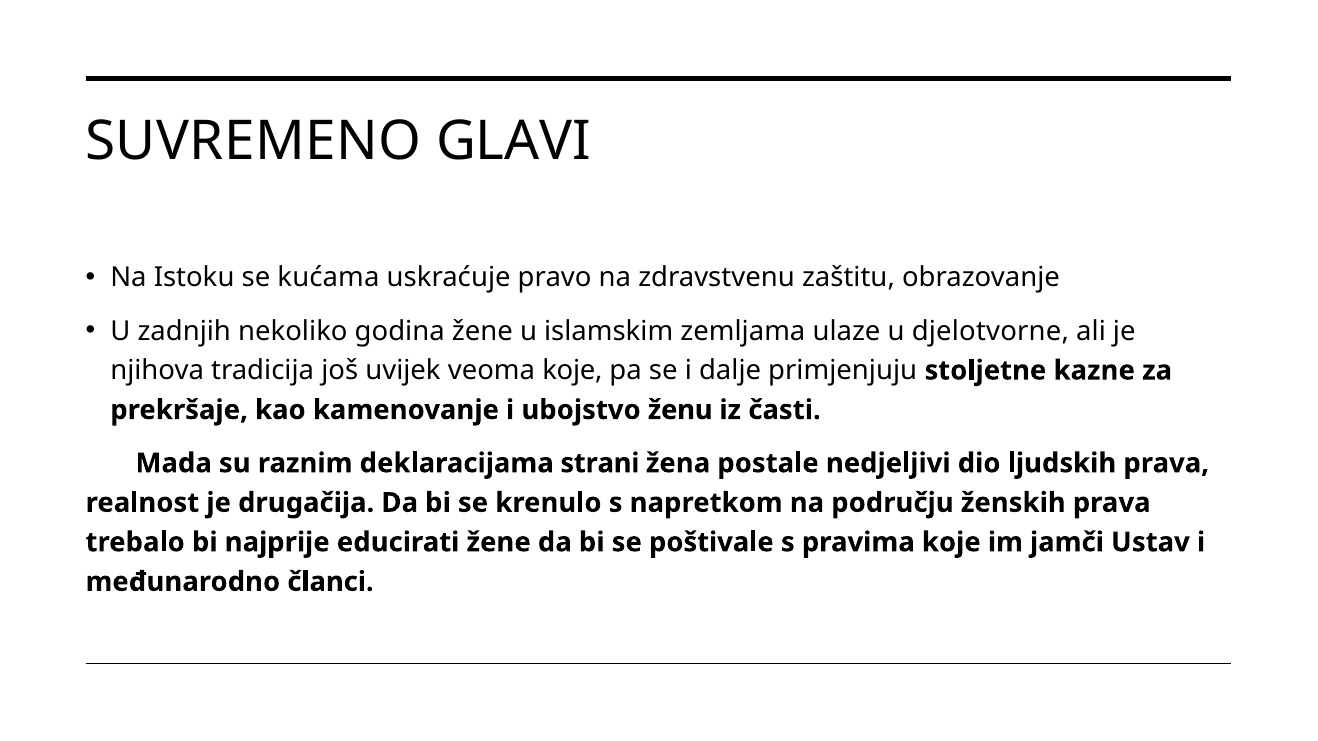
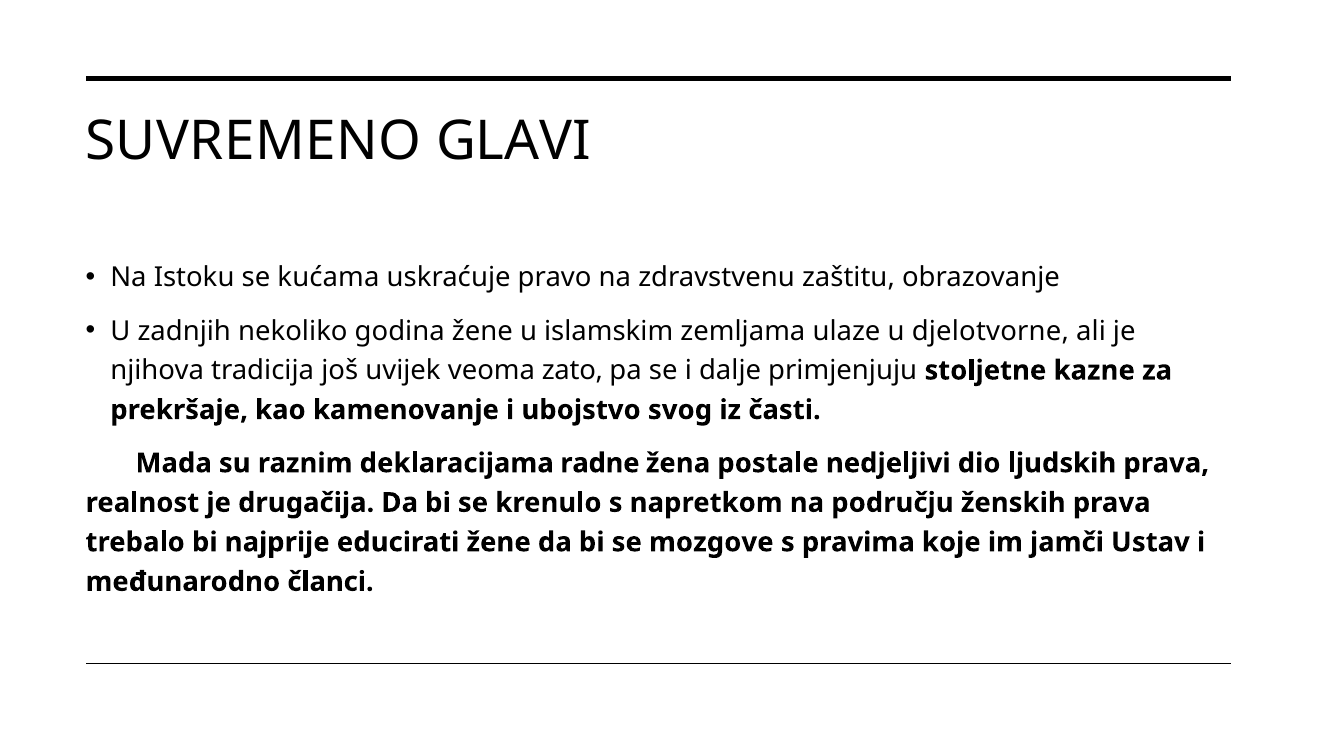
veoma koje: koje -> zato (572, 371)
ženu: ženu -> svog (680, 410)
strani: strani -> radne (600, 463)
poštivale: poštivale -> mozgove (711, 543)
